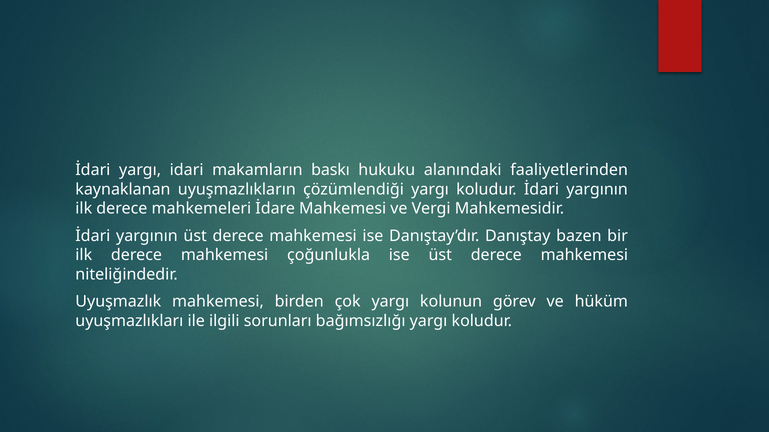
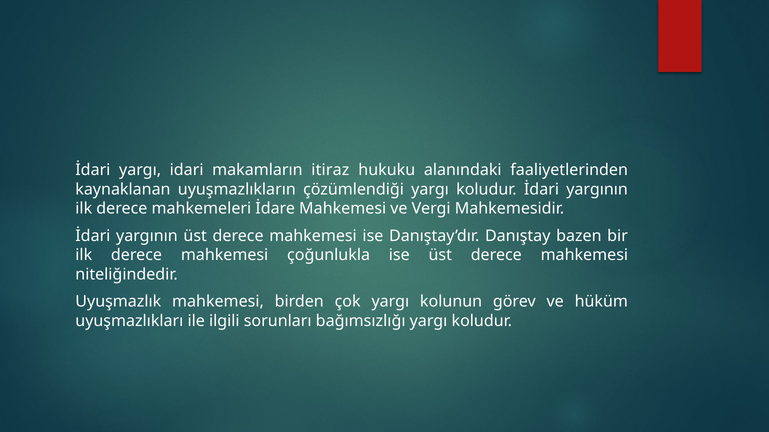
baskı: baskı -> itiraz (330, 170)
